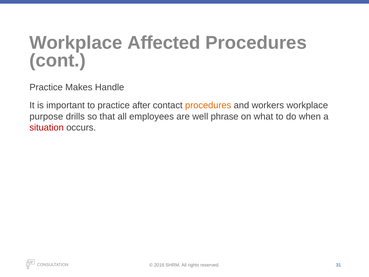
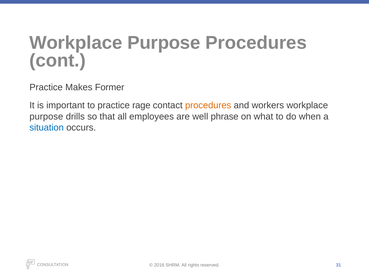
Affected: Affected -> Purpose (164, 43)
Handle: Handle -> Former (110, 87)
after: after -> rage (141, 105)
situation colour: red -> blue (47, 127)
